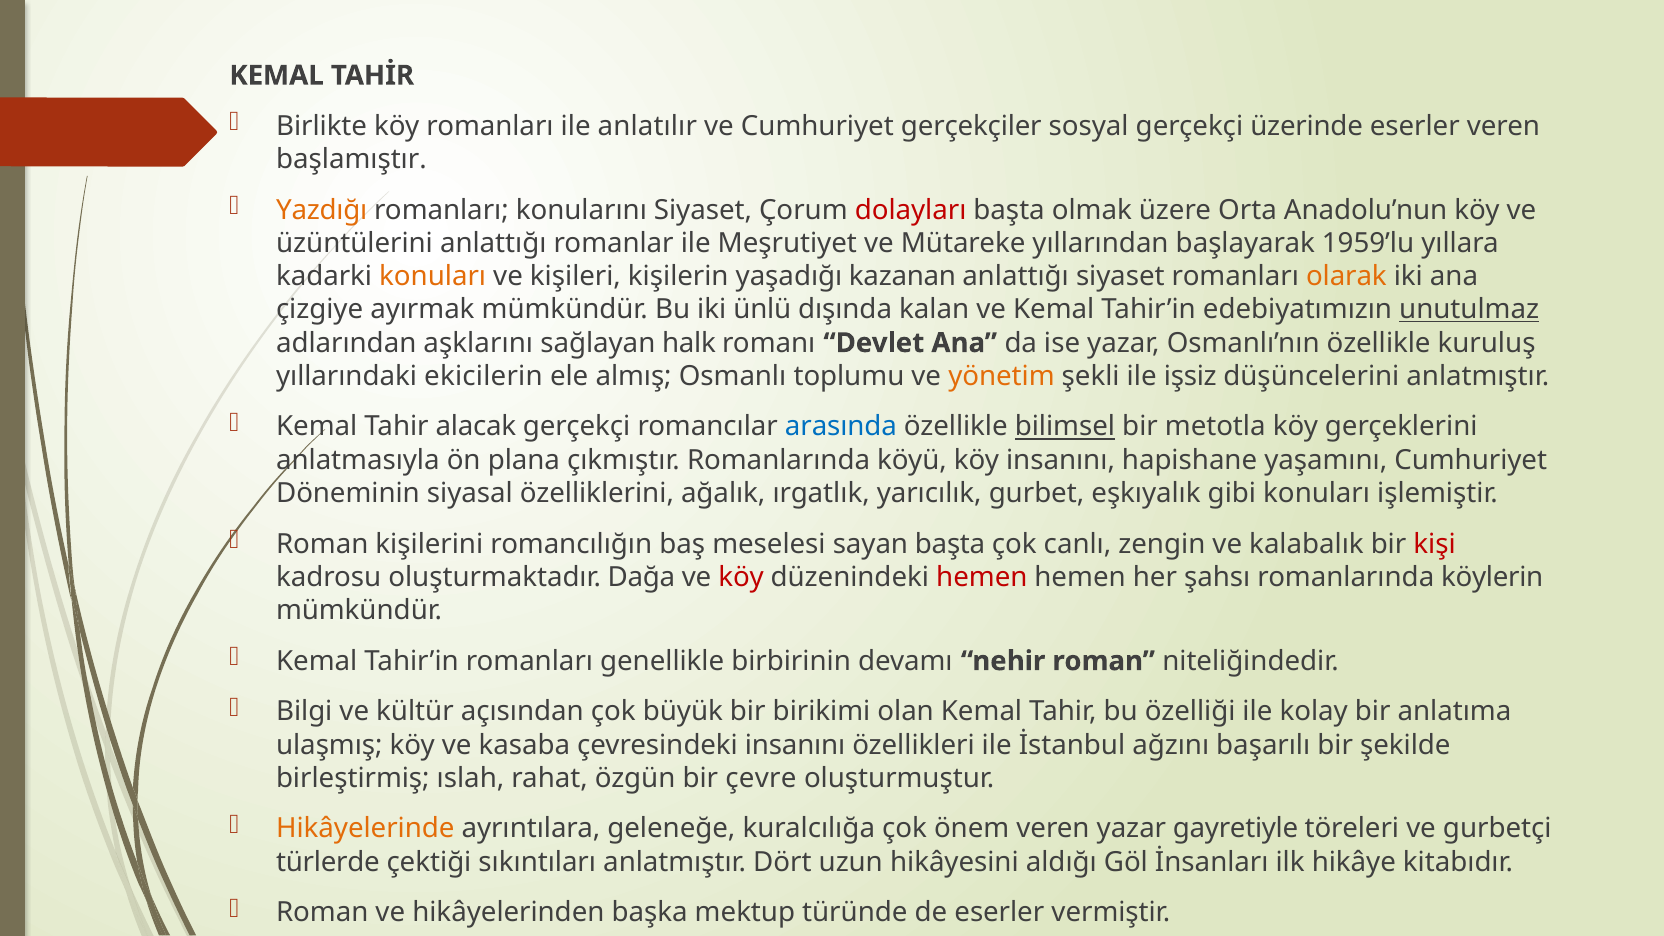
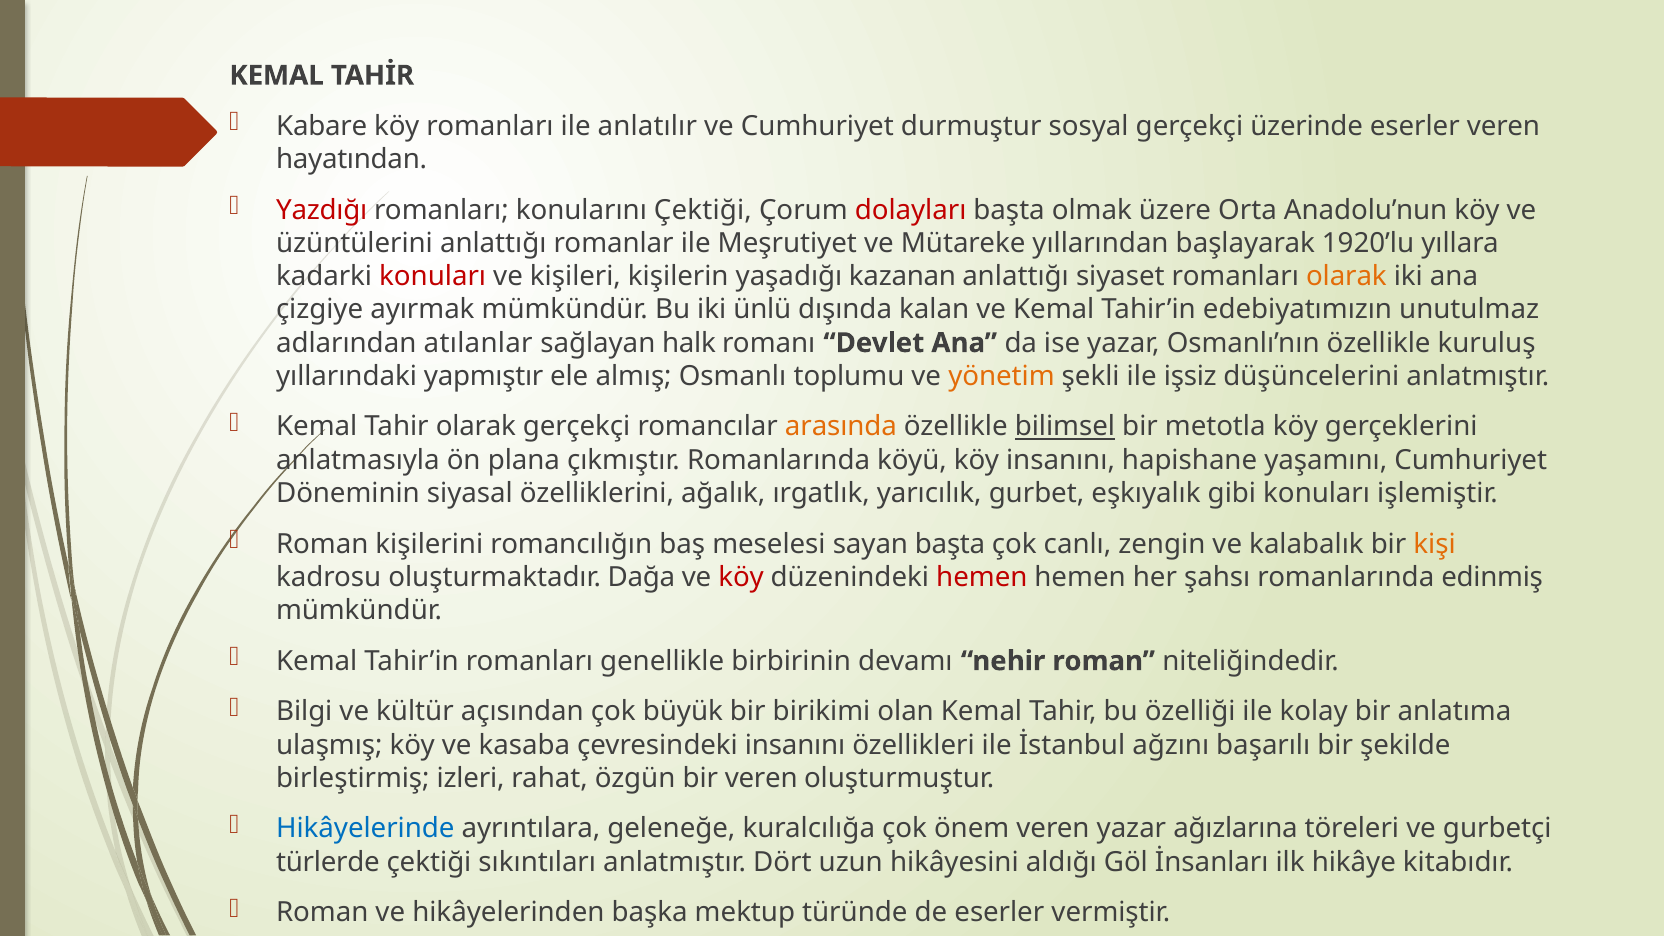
Birlikte: Birlikte -> Kabare (322, 126)
gerçekçiler: gerçekçiler -> durmuştur (971, 126)
başlamıştır: başlamıştır -> hayatından (352, 159)
Yazdığı colour: orange -> red (322, 210)
konularını Siyaset: Siyaset -> Çektiği (703, 210)
1959’lu: 1959’lu -> 1920’lu (1368, 243)
konuları colour: orange -> red (433, 276)
unutulmaz underline: present -> none (1469, 310)
aşklarını: aşklarını -> atılanlar (478, 343)
ekicilerin: ekicilerin -> yapmıştır (484, 376)
Tahir alacak: alacak -> olarak (476, 427)
arasında colour: blue -> orange (841, 427)
kişi colour: red -> orange (1435, 544)
köylerin: köylerin -> edinmiş (1492, 577)
ıslah: ıslah -> izleri (471, 778)
bir çevre: çevre -> veren (761, 778)
Hikâyelerinde colour: orange -> blue (365, 829)
gayretiyle: gayretiyle -> ağızlarına (1236, 829)
